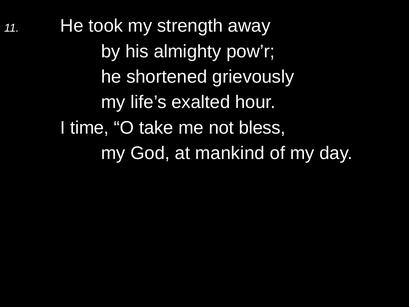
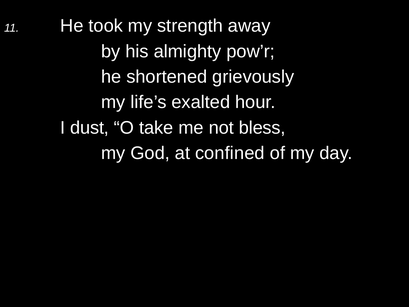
time: time -> dust (90, 128)
mankind: mankind -> confined (230, 153)
